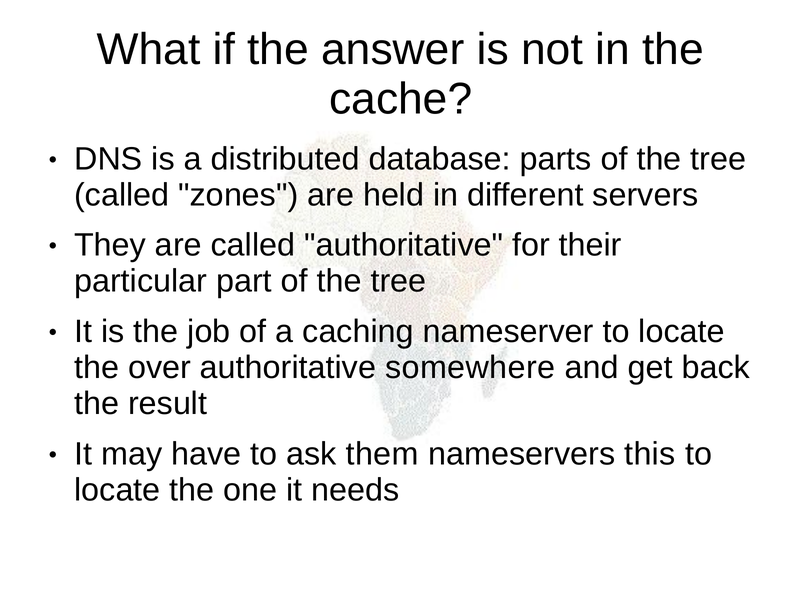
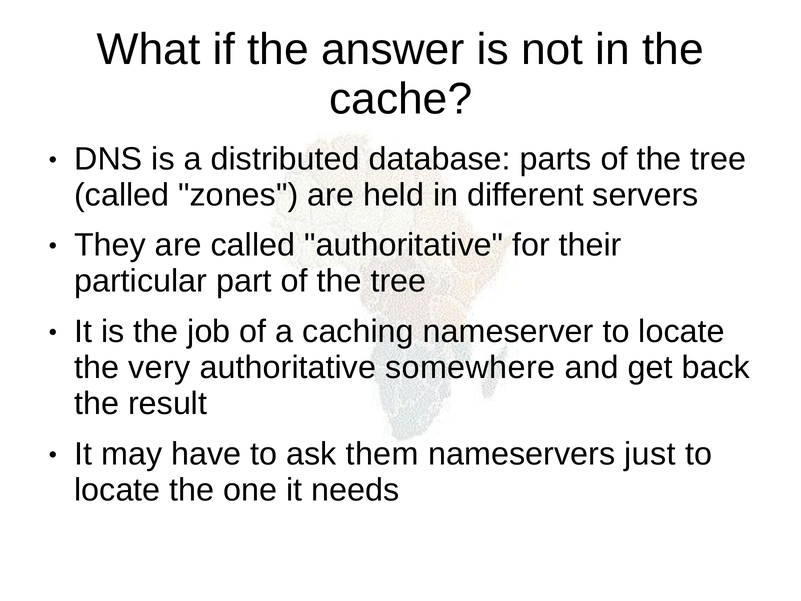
over: over -> very (159, 368)
this: this -> just (650, 454)
